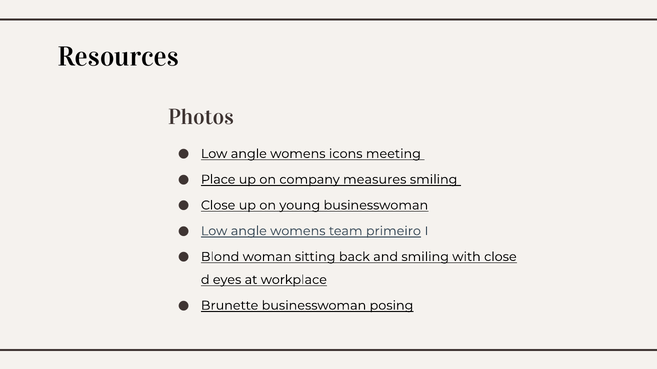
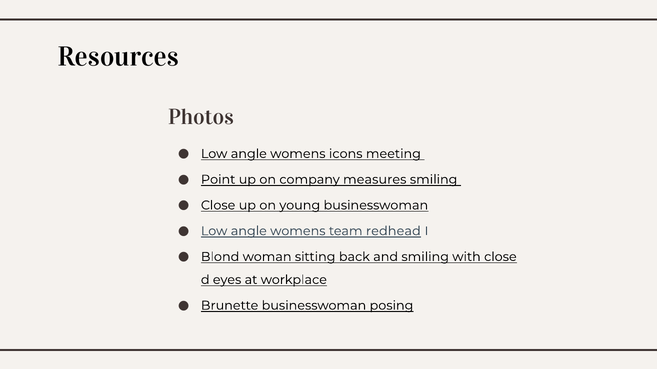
Place: Place -> Point (218, 180)
primeiro: primeiro -> redhead (393, 231)
